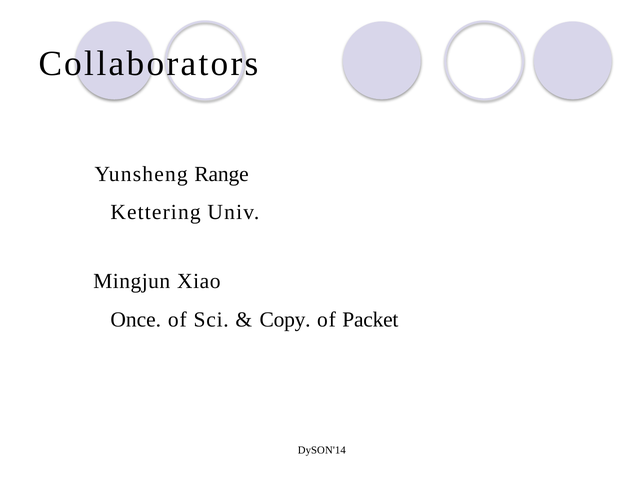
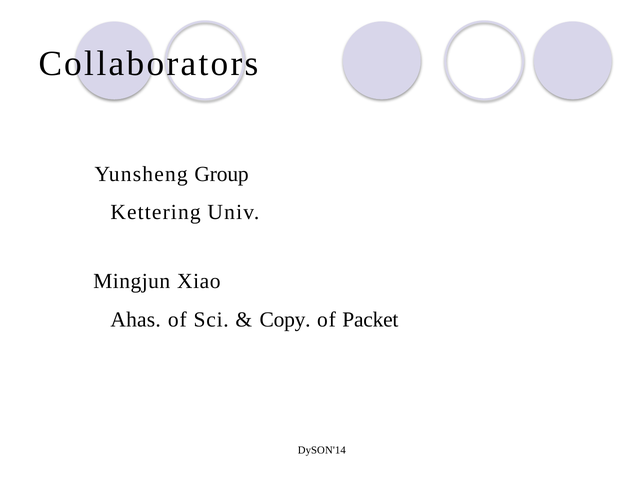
Range: Range -> Group (222, 174)
Once: Once -> Ahas (136, 320)
